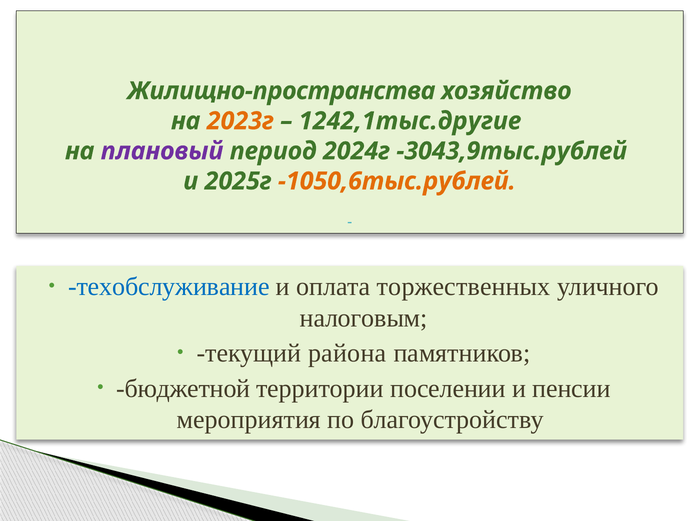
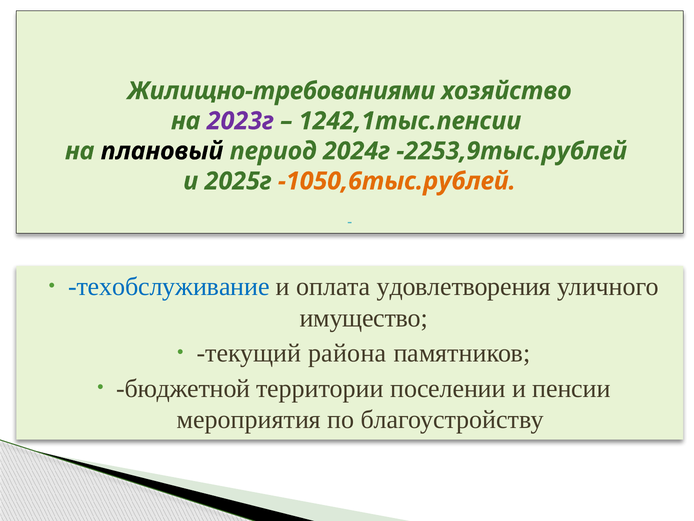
Жилищно-пространства: Жилищно-пространства -> Жилищно-требованиями (281, 91)
2023г colour: orange -> purple (240, 121)
1242,1тыс.другие: 1242,1тыс.другие -> 1242,1тыс.пенсии (410, 121)
плановый colour: purple -> black (162, 151)
-3043,9тыс.рублей: -3043,9тыс.рублей -> -2253,9тыс.рублей (512, 151)
торжественных: торжественных -> удовлетворения (464, 287)
налоговым: налоговым -> имущество (364, 318)
